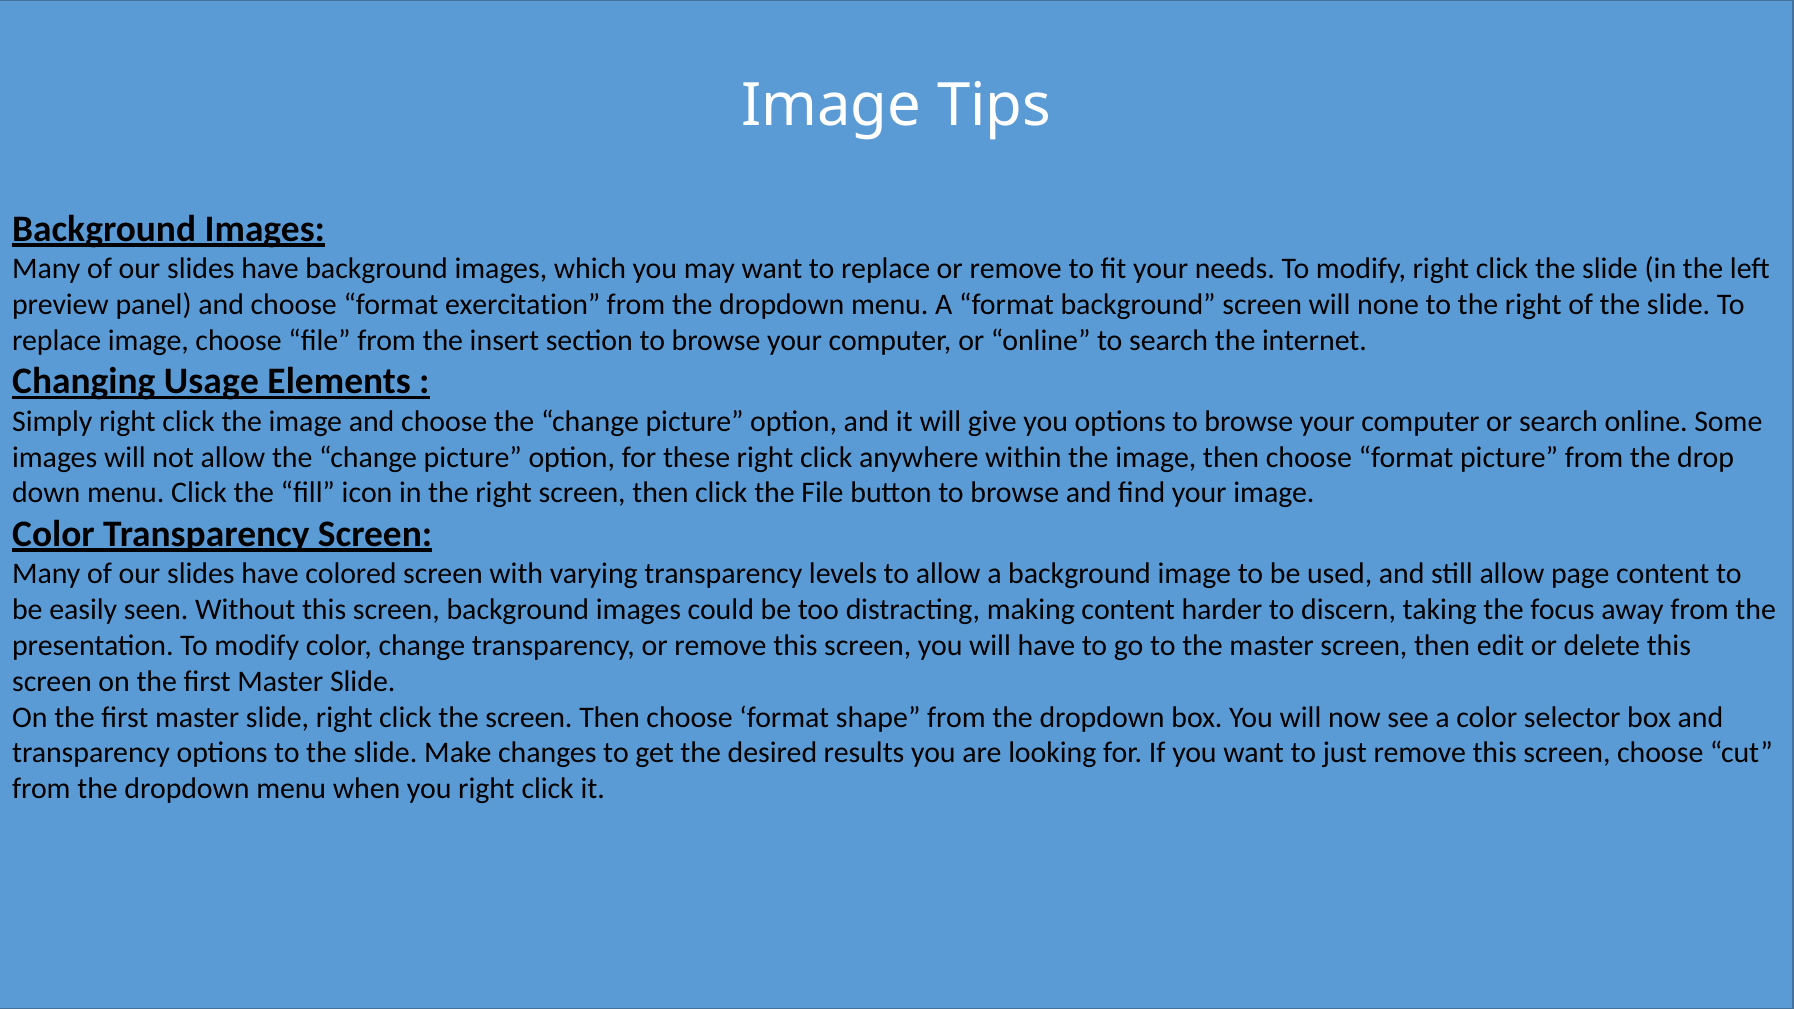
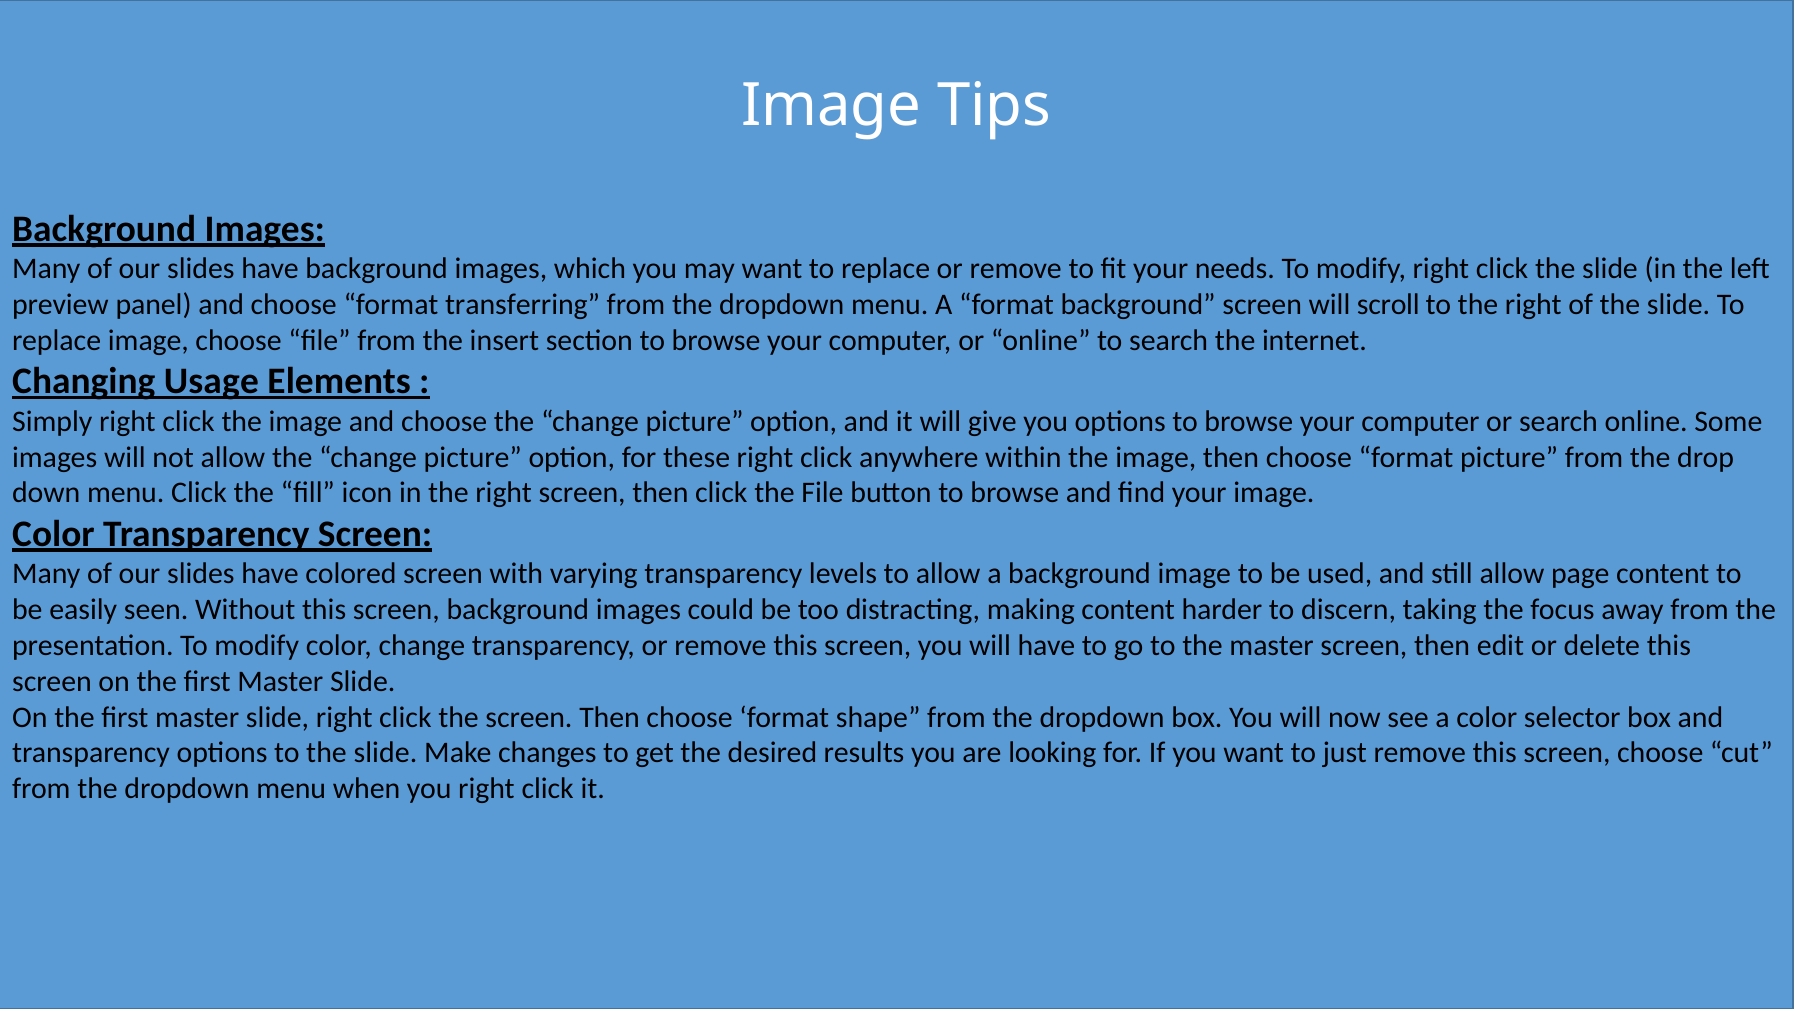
exercitation: exercitation -> transferring (523, 305)
none: none -> scroll (1388, 305)
